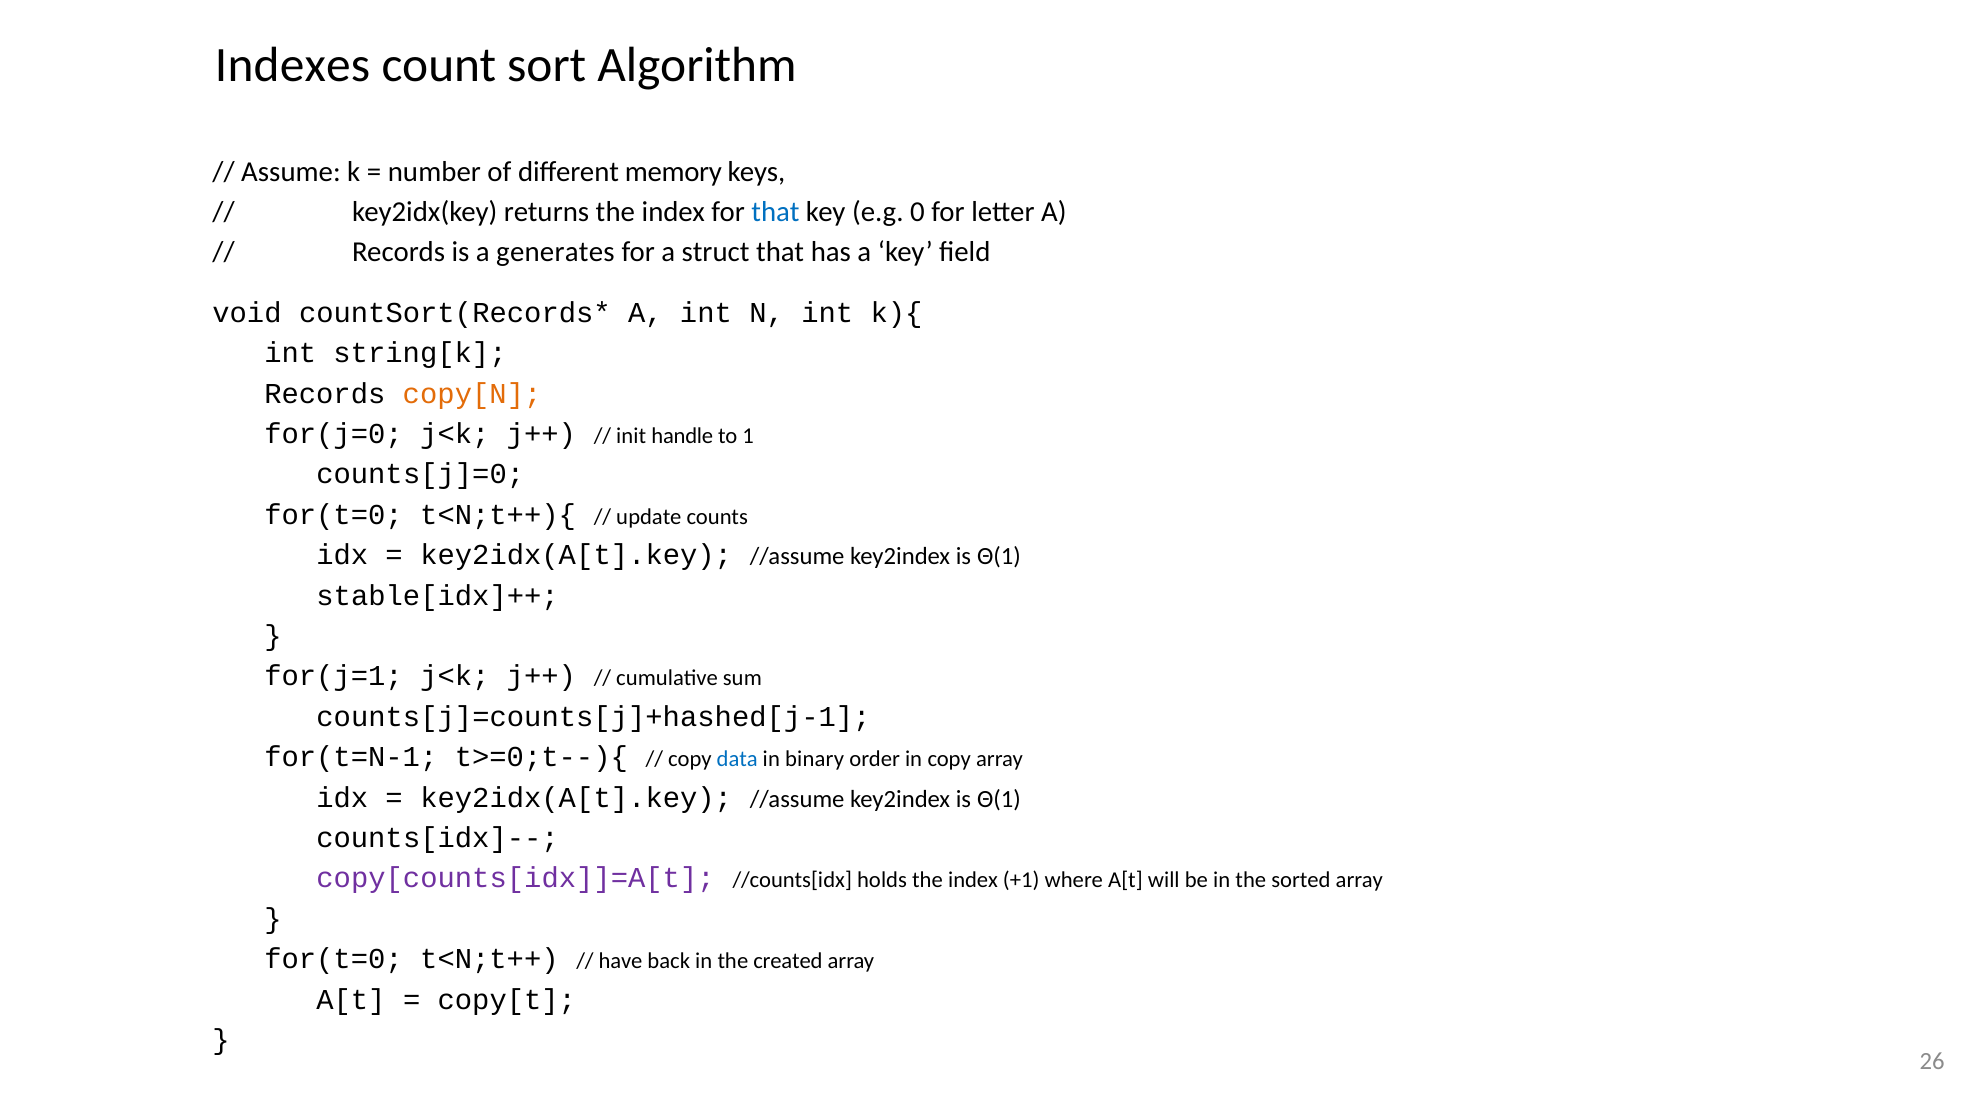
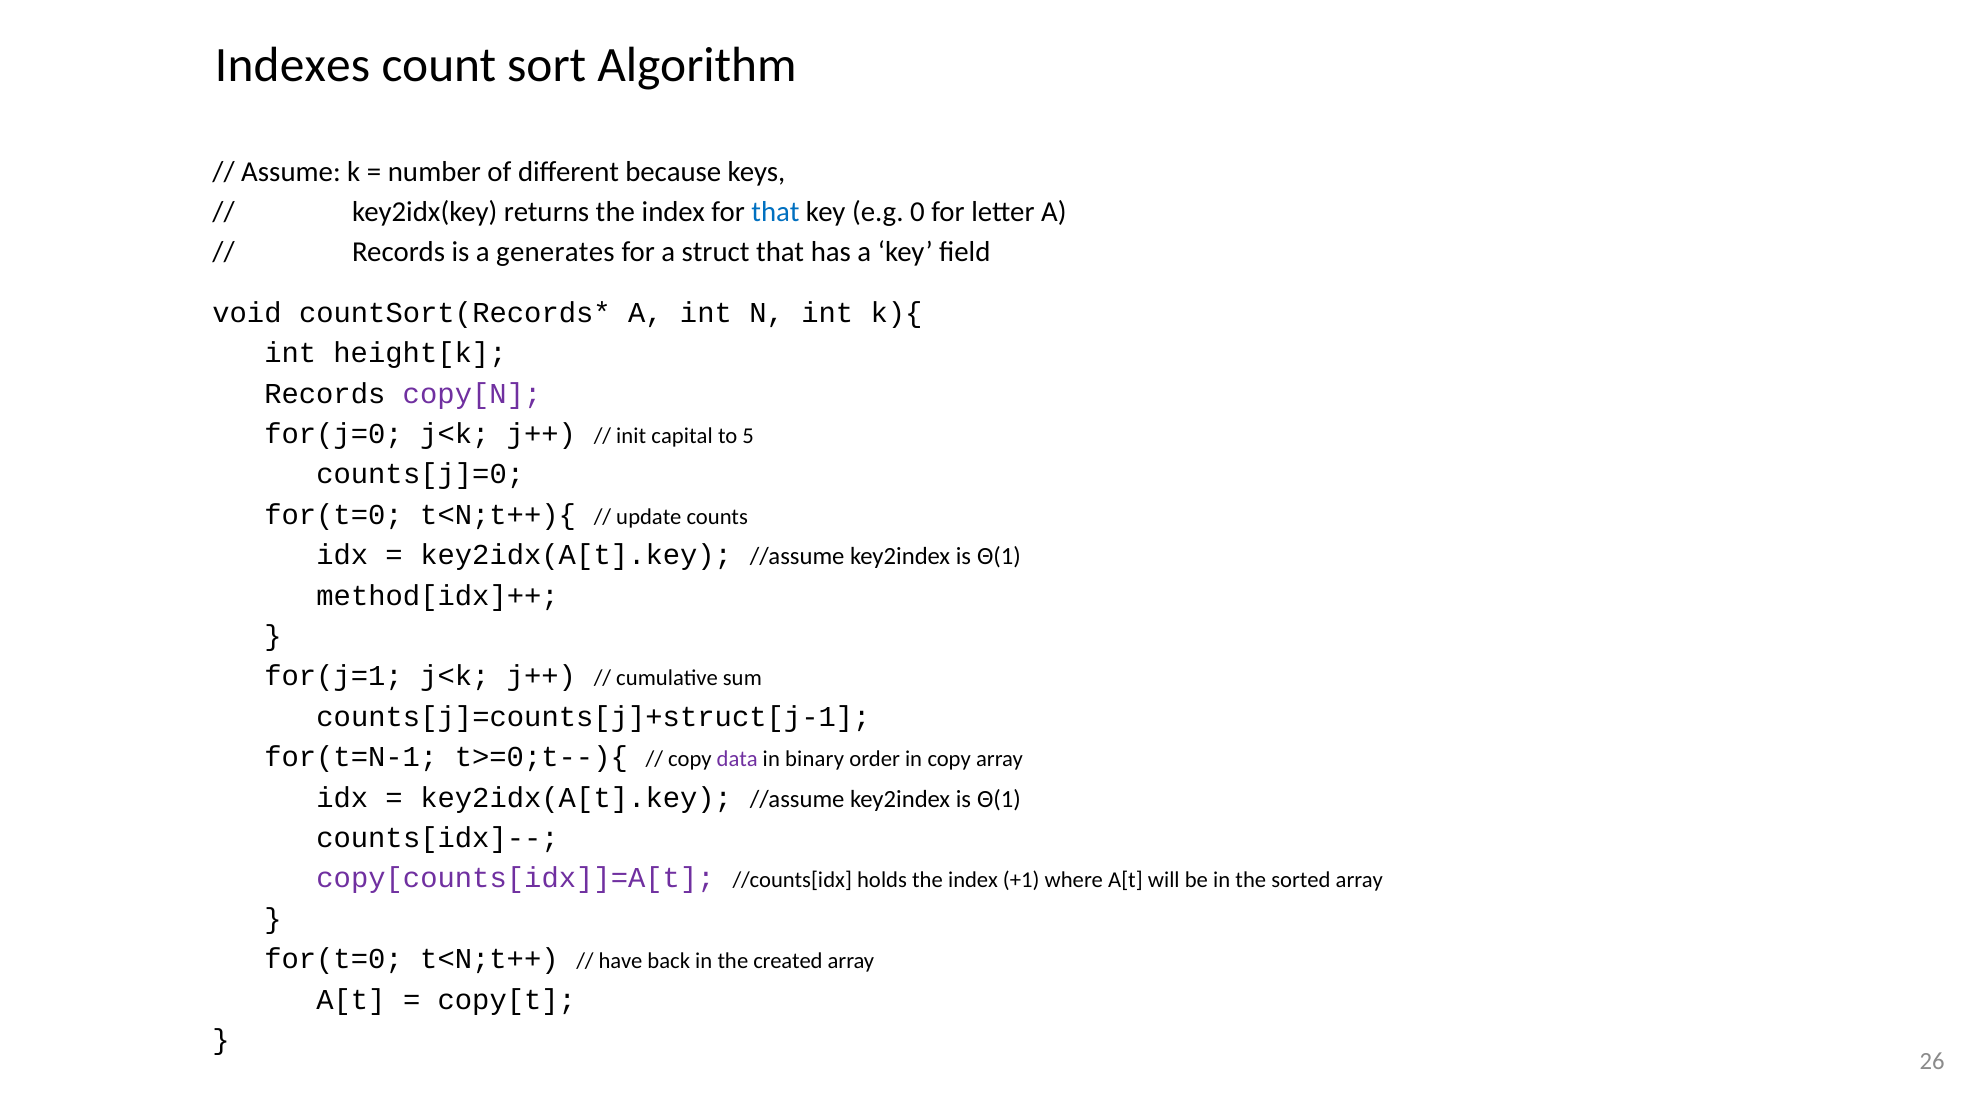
memory: memory -> because (673, 171)
string[k: string[k -> height[k (420, 353)
copy[N colour: orange -> purple (472, 393)
handle: handle -> capital (682, 436)
1: 1 -> 5 (748, 436)
stable[idx]++: stable[idx]++ -> method[idx]++ (438, 595)
counts[j]=counts[j]+hashed[j-1: counts[j]=counts[j]+hashed[j-1 -> counts[j]=counts[j]+struct[j-1 (593, 716)
data colour: blue -> purple (737, 759)
